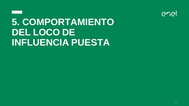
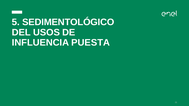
COMPORTAMIENTO: COMPORTAMIENTO -> SEDIMENTOLÓGICO (68, 22)
LOCO: LOCO -> USOS (47, 32)
